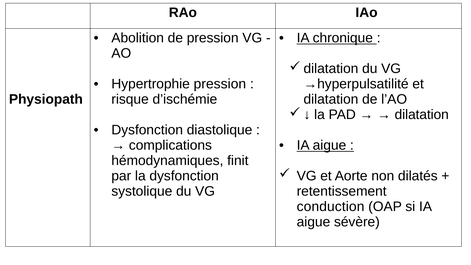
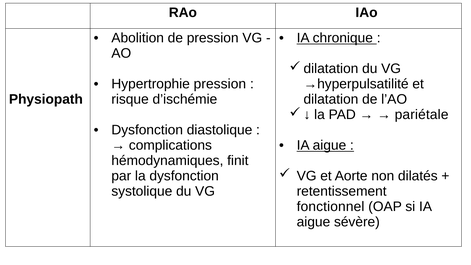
dilatation: dilatation -> pariétale (422, 115)
conduction: conduction -> fonctionnel (331, 207)
